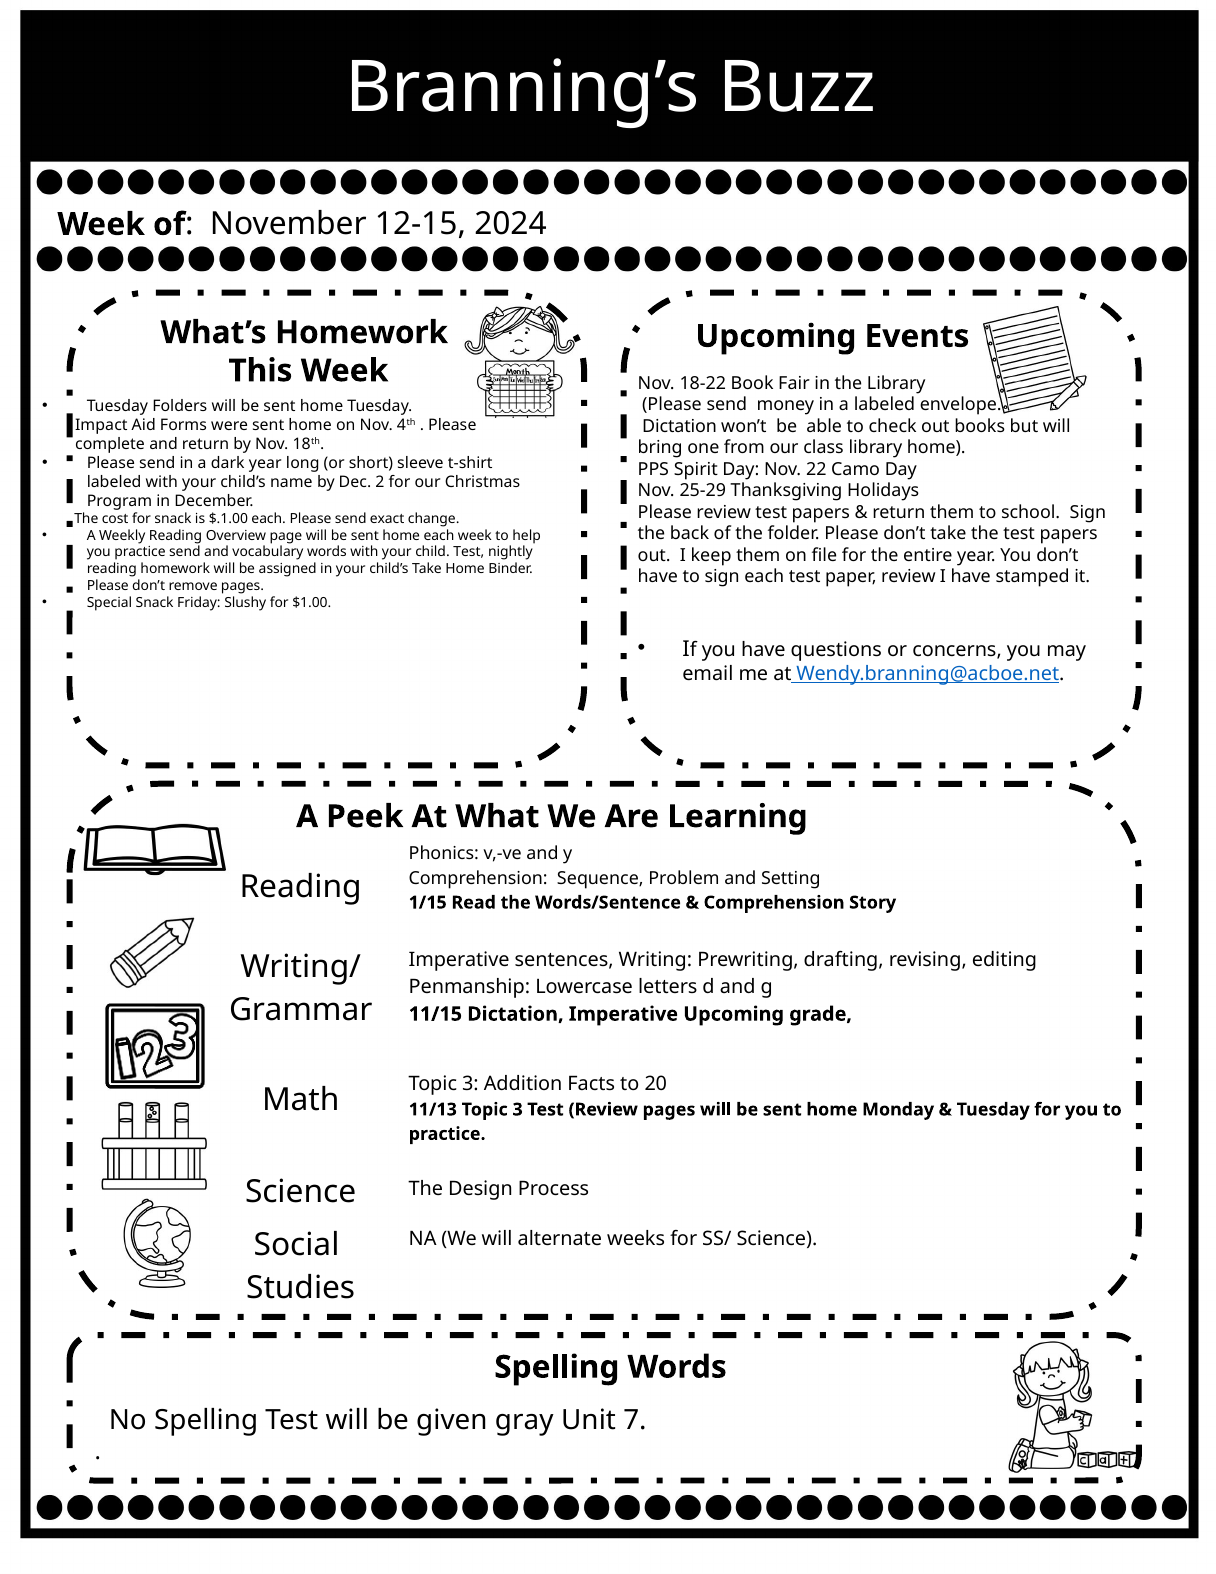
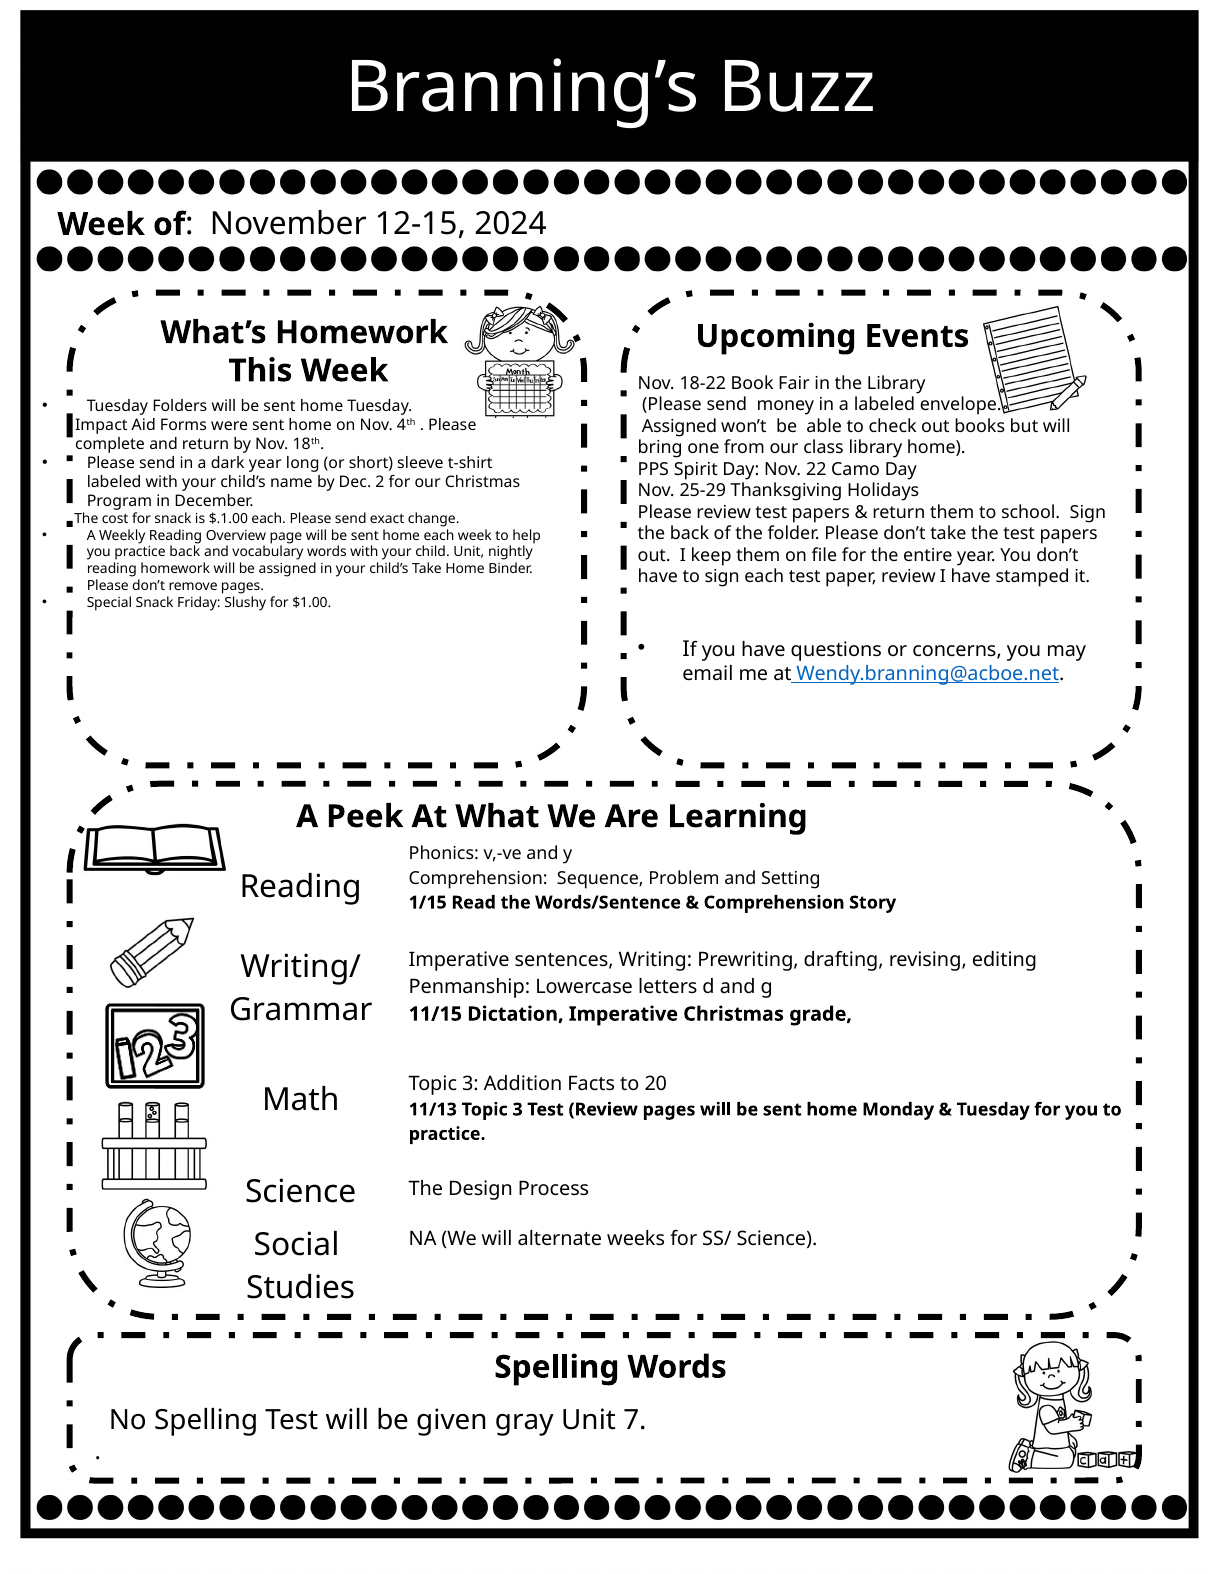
Dictation: Dictation -> Assigned (680, 426)
practice send: send -> back (185, 552)
child Test: Test -> Unit (469, 552)
Imperative Upcoming: Upcoming -> Christmas (734, 1014)
